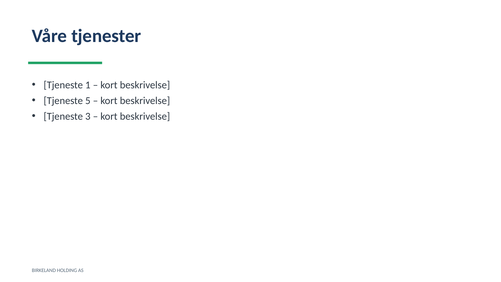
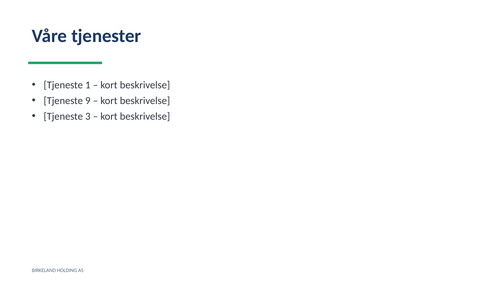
5: 5 -> 9 (88, 101)
